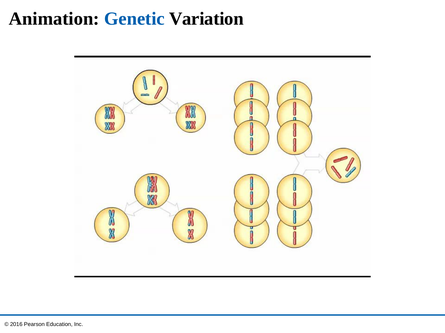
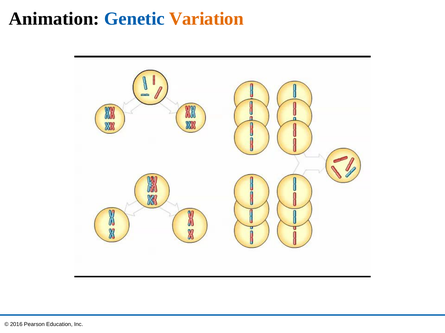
Variation colour: black -> orange (206, 19)
